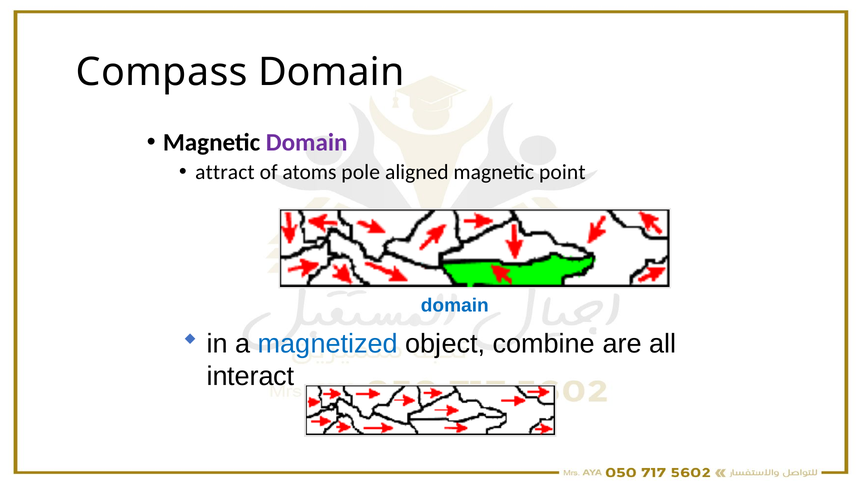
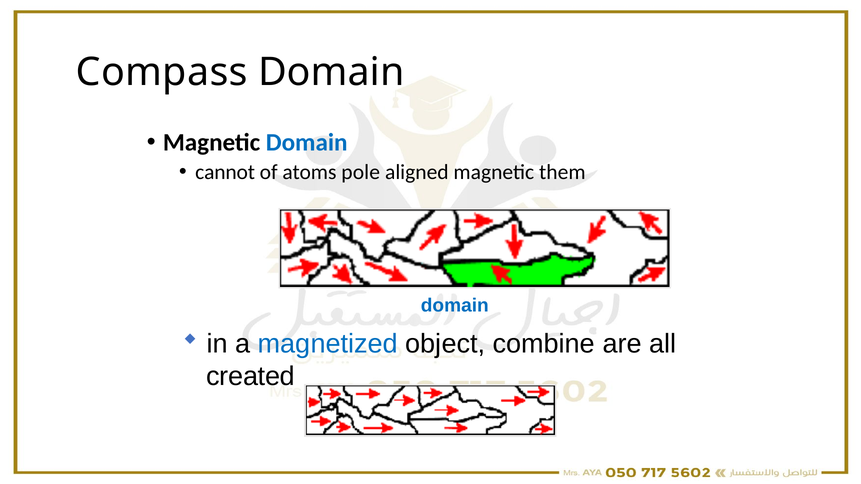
Domain colour: purple -> blue (307, 143)
attract: attract -> cannot (225, 172)
point: point -> them (562, 172)
interact: interact -> created (251, 377)
